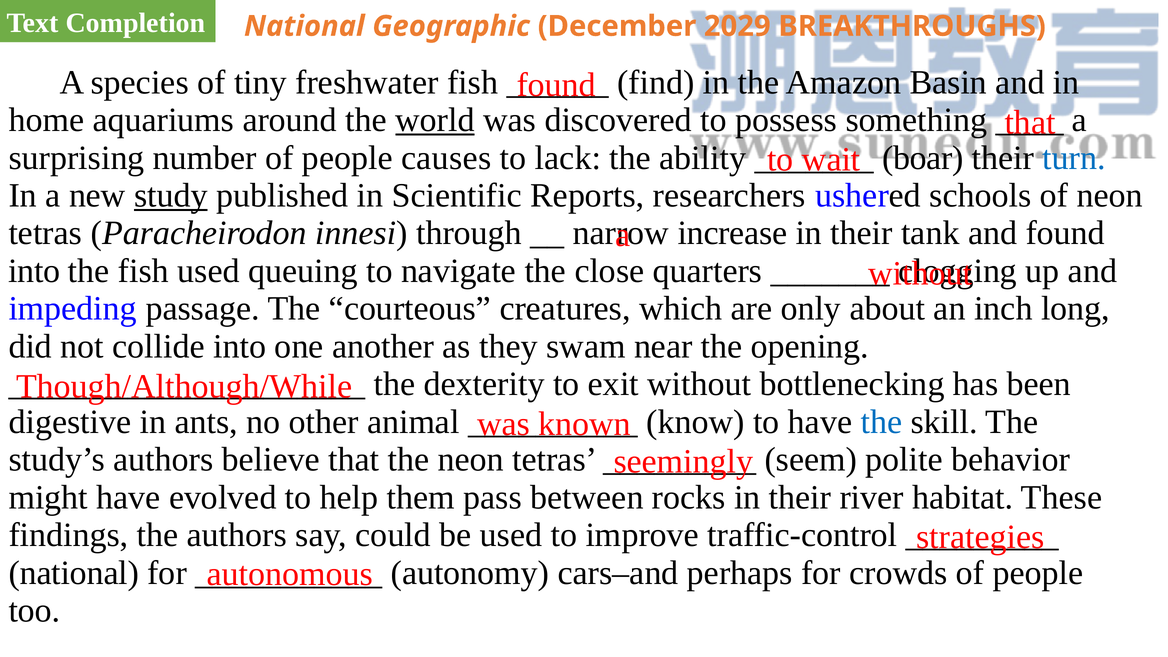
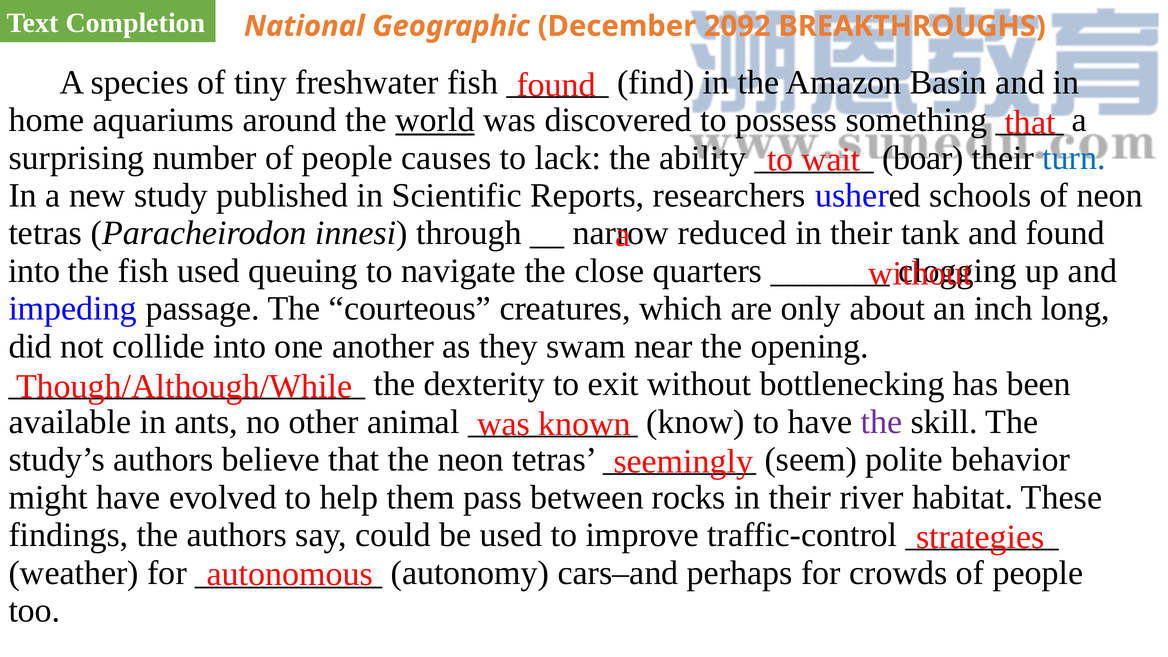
2029: 2029 -> 2092 (737, 26)
study underline: present -> none (171, 196)
increase: increase -> reduced (732, 233)
digestive: digestive -> available (70, 422)
the colour: blue -> purple (881, 422)
national: national -> weather (74, 573)
